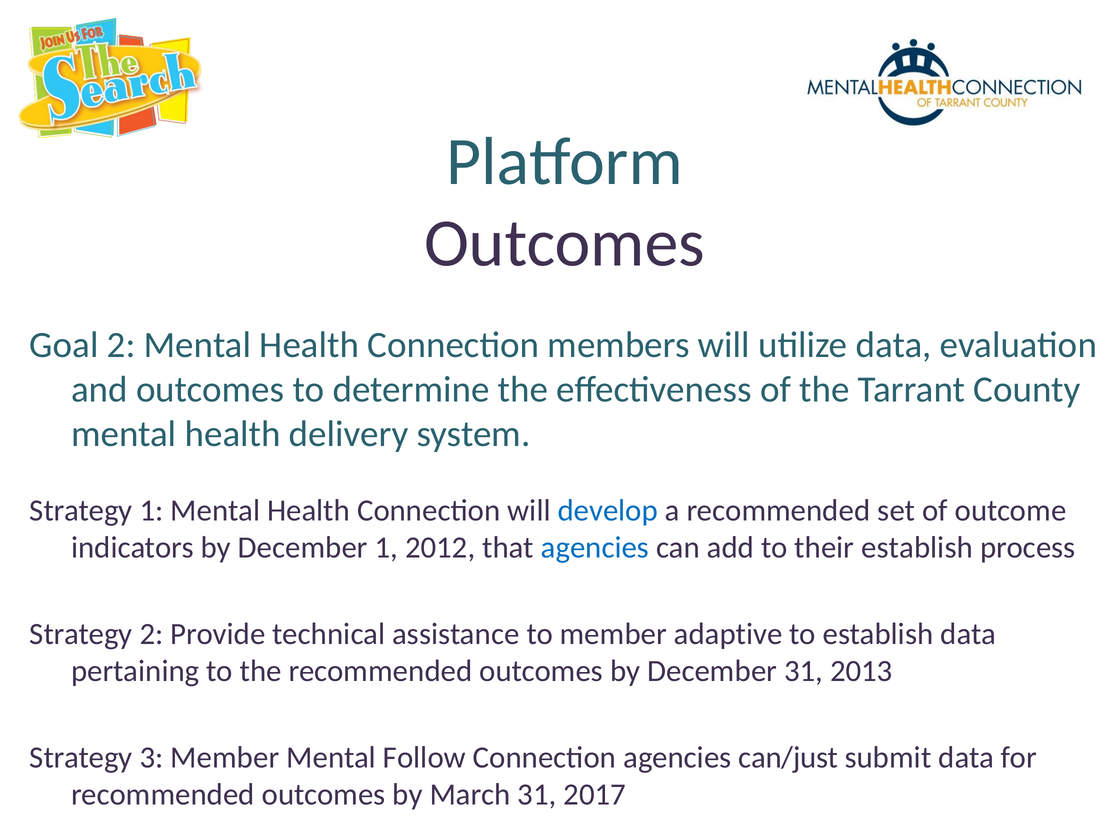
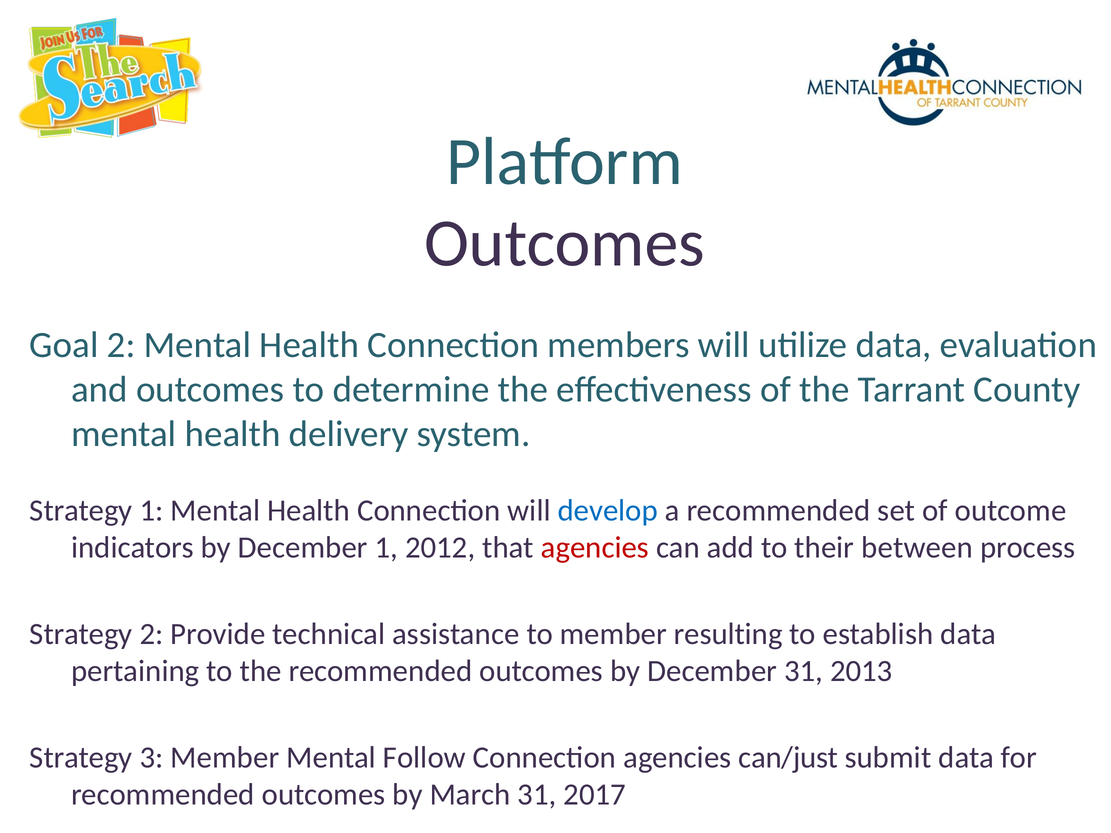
agencies colour: blue -> red (595, 548)
their establish: establish -> between (917, 548)
adaptive: adaptive -> resulting (728, 634)
